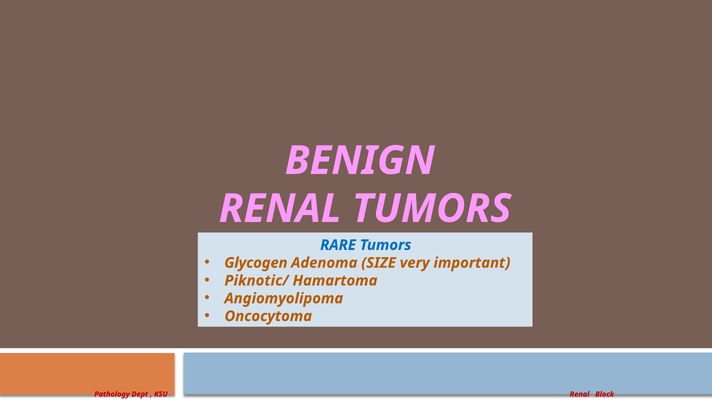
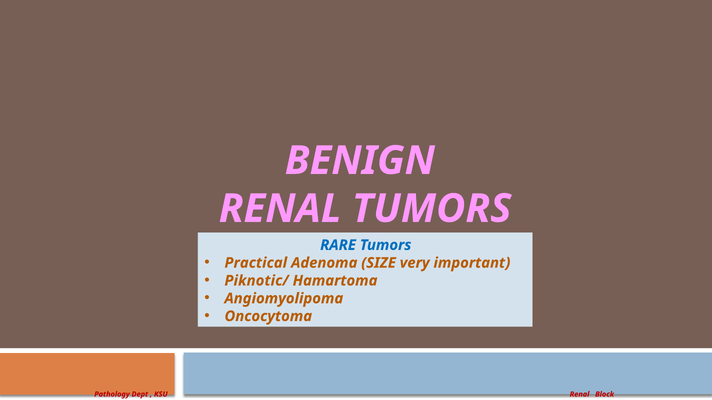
Glycogen: Glycogen -> Practical (256, 263)
